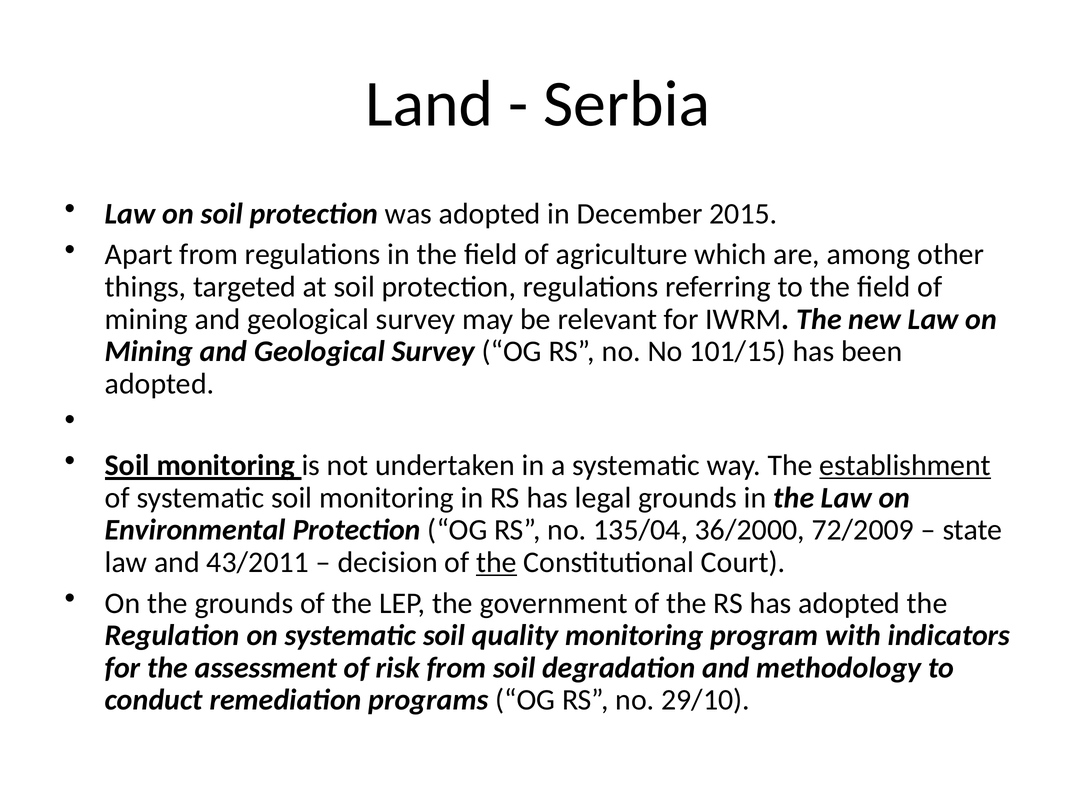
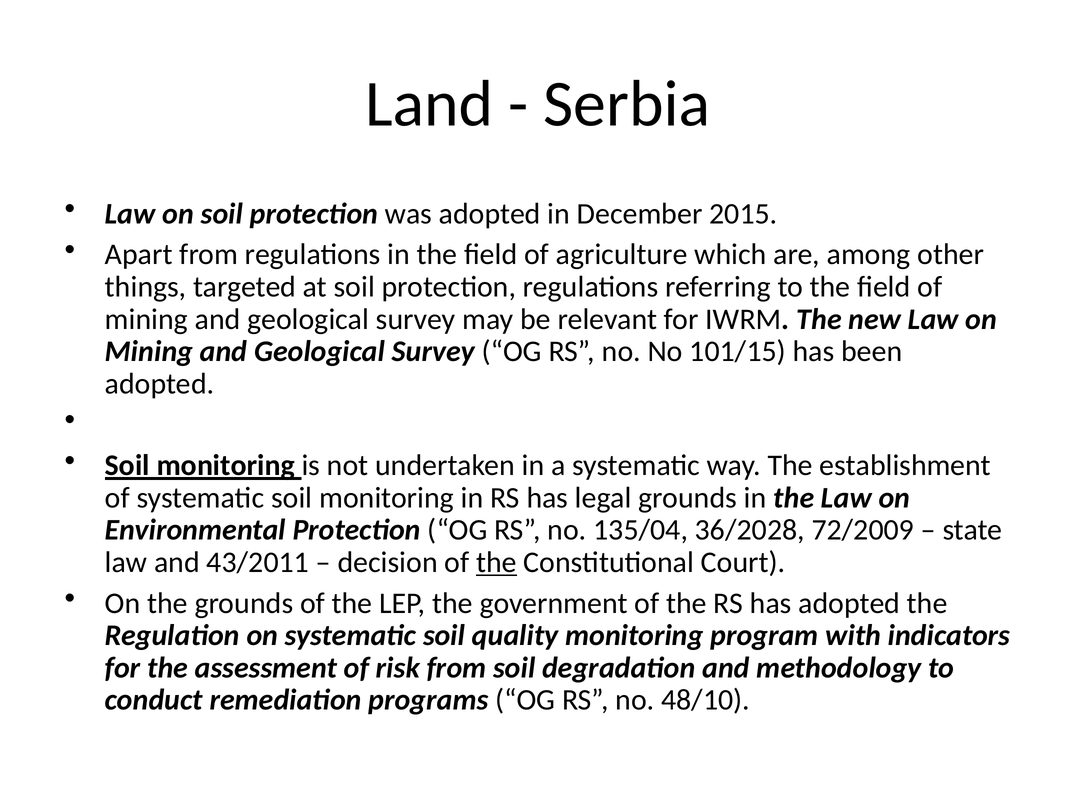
establishment underline: present -> none (905, 465)
36/2000: 36/2000 -> 36/2028 (750, 530)
29/10: 29/10 -> 48/10 (706, 700)
